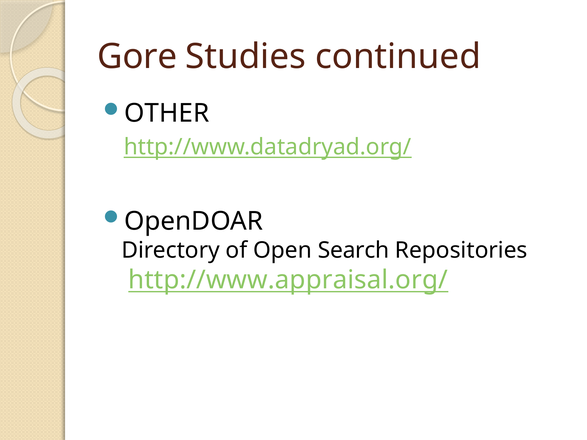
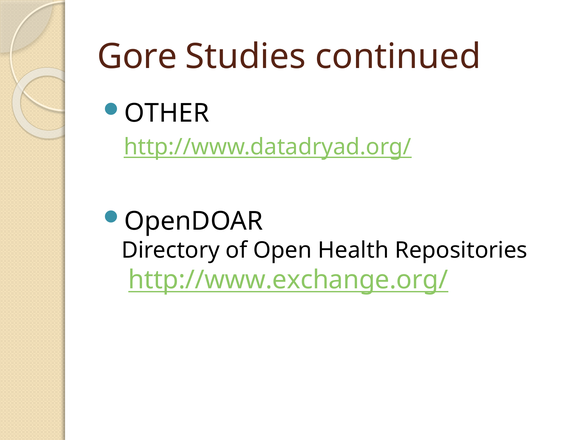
Search: Search -> Health (353, 250)
http://www.appraisal.org/: http://www.appraisal.org/ -> http://www.exchange.org/ (288, 280)
